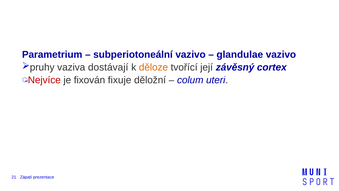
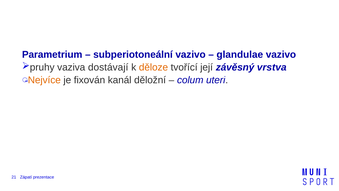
cortex: cortex -> vrstva (272, 67)
Nejvíce colour: red -> orange (44, 80)
fixuje: fixuje -> kanál (120, 80)
